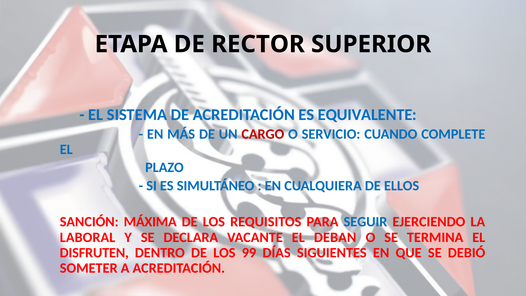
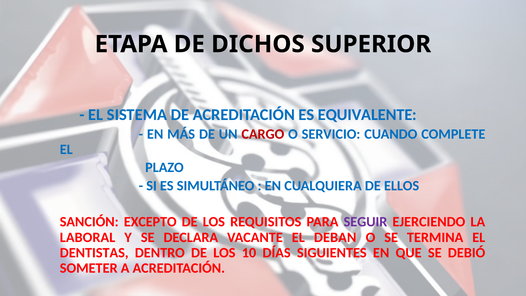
RECTOR: RECTOR -> DICHOS (258, 44)
MÁXIMA: MÁXIMA -> EXCEPTO (150, 222)
SEGUIR colour: blue -> purple (365, 222)
DISFRUTEN: DISFRUTEN -> DENTISTAS (94, 253)
99: 99 -> 10 (249, 253)
